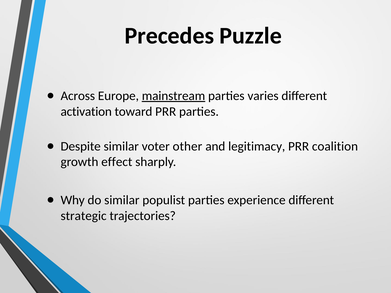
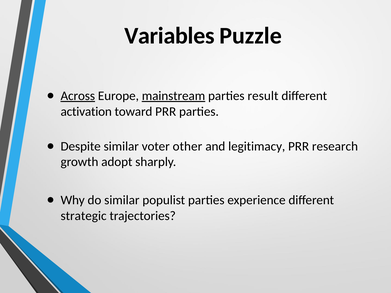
Precedes: Precedes -> Variables (169, 36)
Across underline: none -> present (78, 96)
varies: varies -> result (263, 96)
coalition: coalition -> research (335, 146)
effect: effect -> adopt (117, 162)
